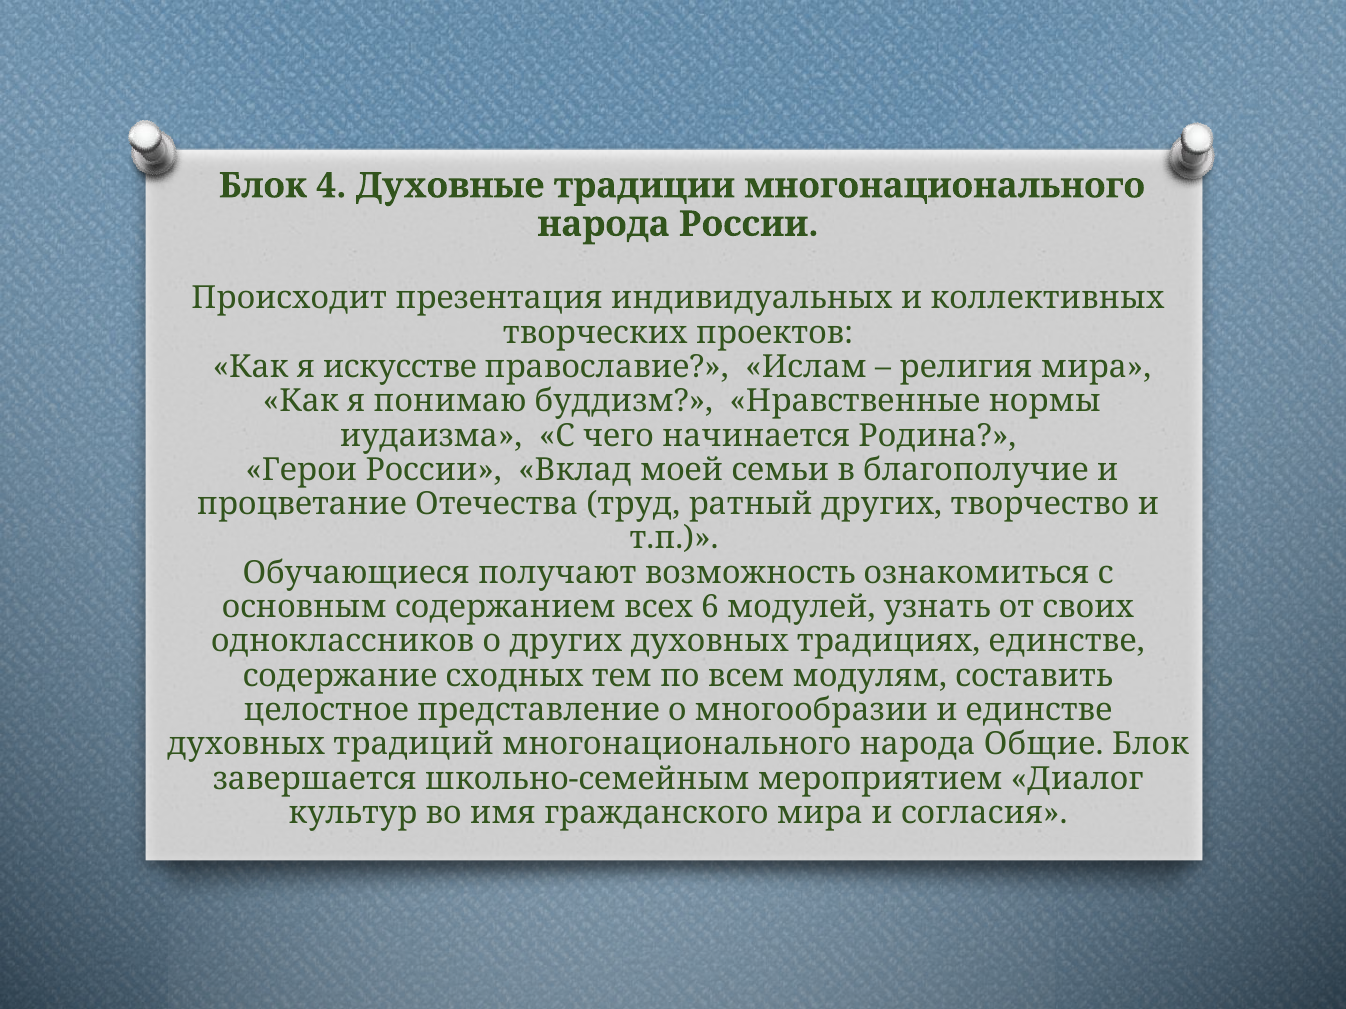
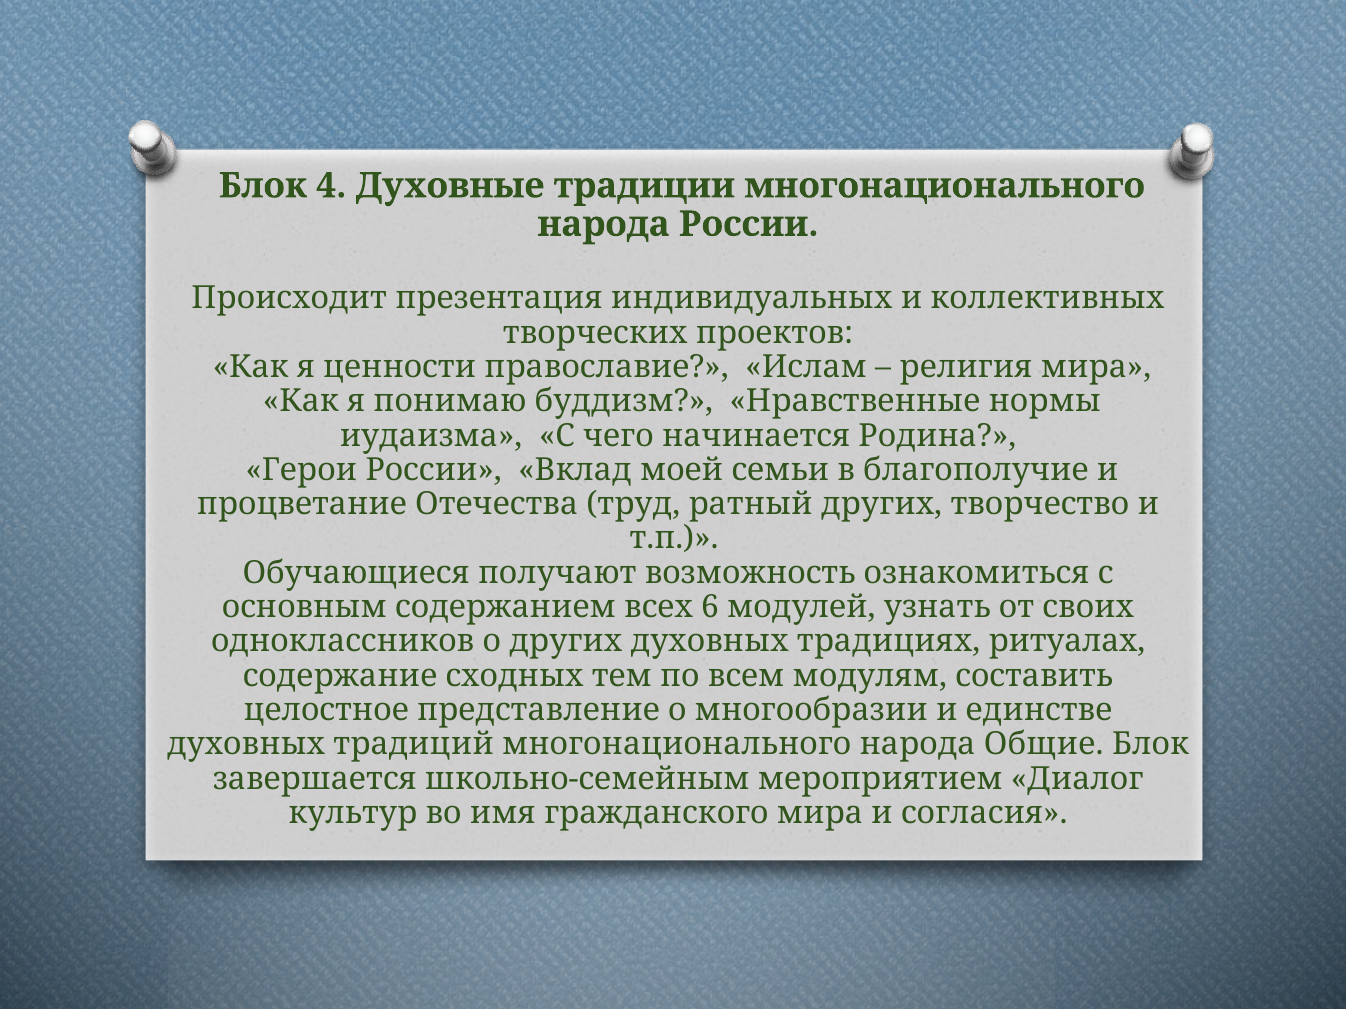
искусстве: искусстве -> ценности (400, 367)
традициях единстве: единстве -> ритуалах (1067, 642)
